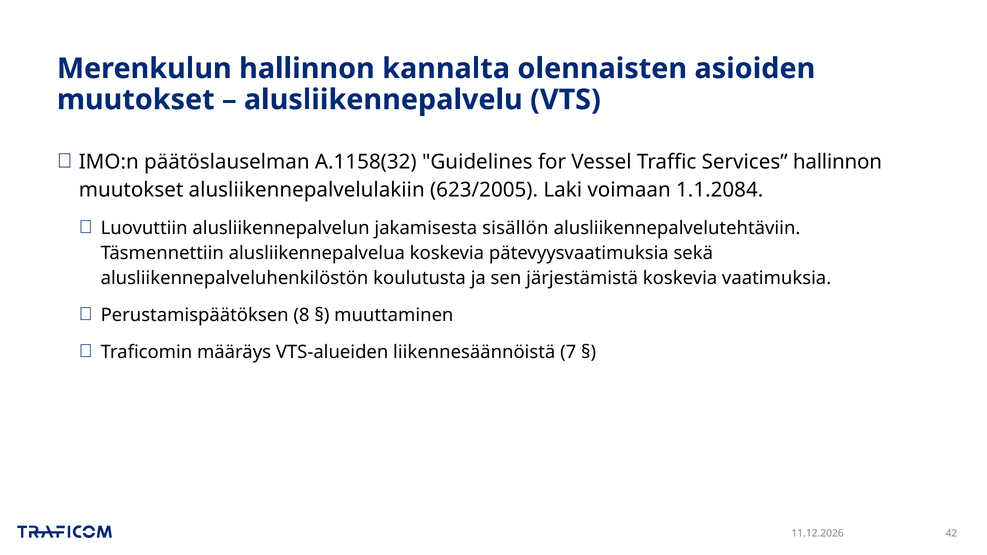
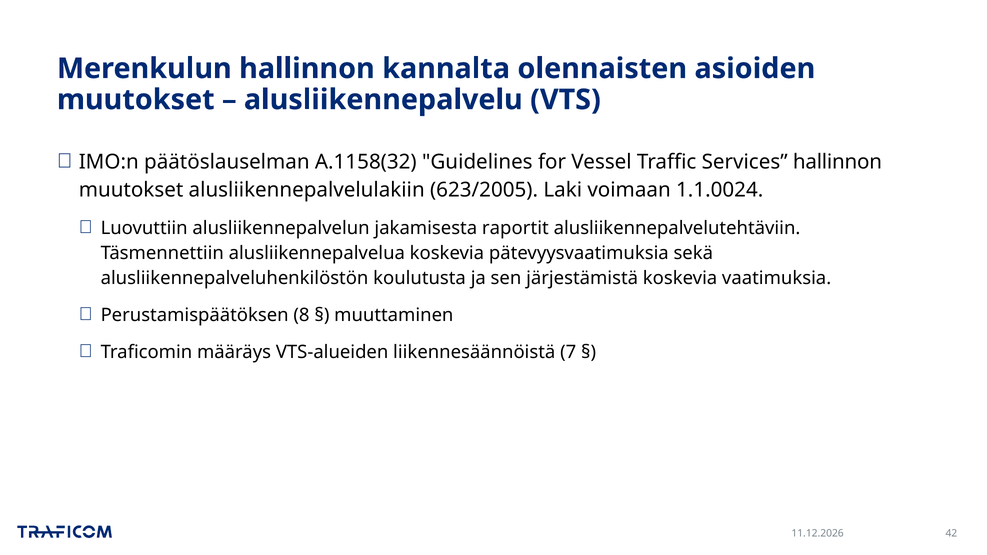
1.1.2084: 1.1.2084 -> 1.1.0024 (720, 190)
sisällön: sisällön -> raportit (515, 228)
